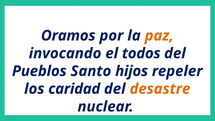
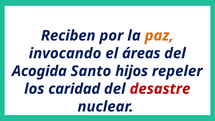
Oramos: Oramos -> Reciben (68, 36)
todos: todos -> áreas (141, 53)
Pueblos: Pueblos -> Acogida (39, 71)
desastre colour: orange -> red (160, 89)
